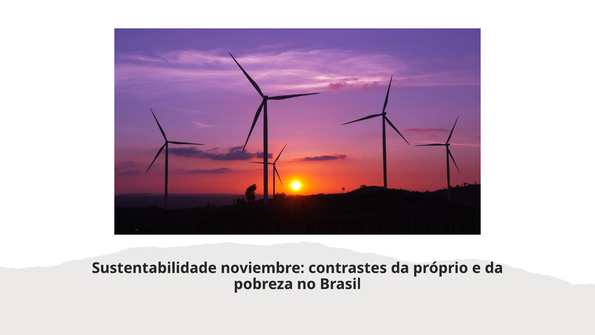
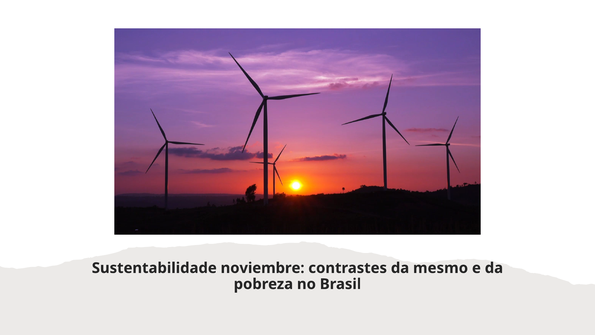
próprio: próprio -> mesmo (441, 268)
